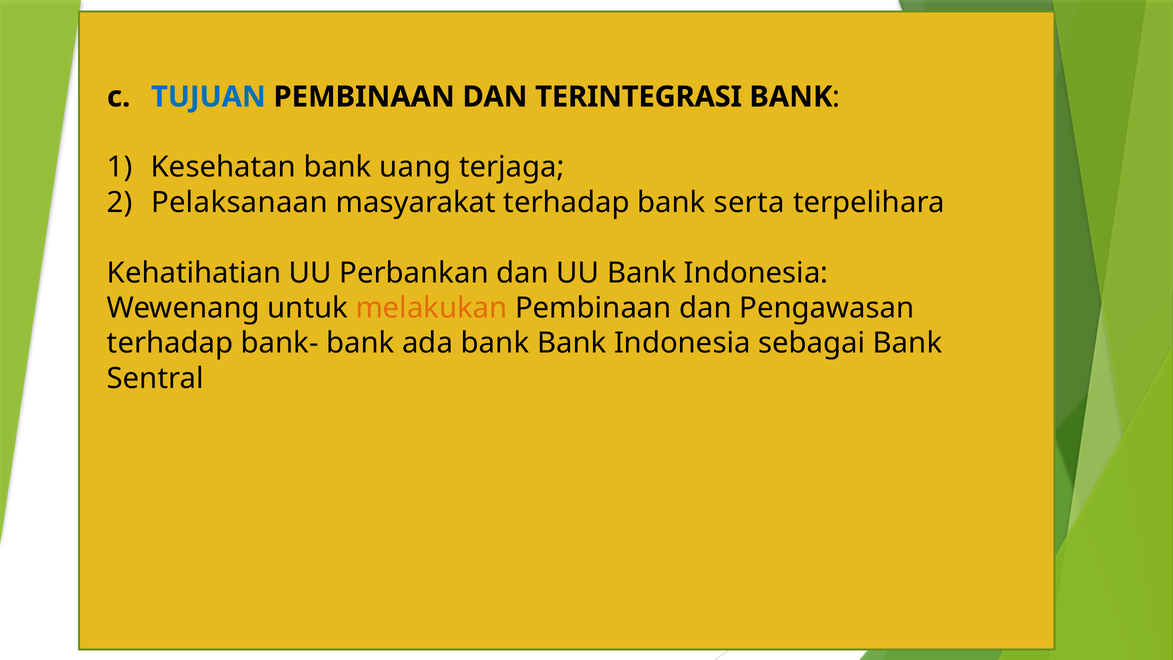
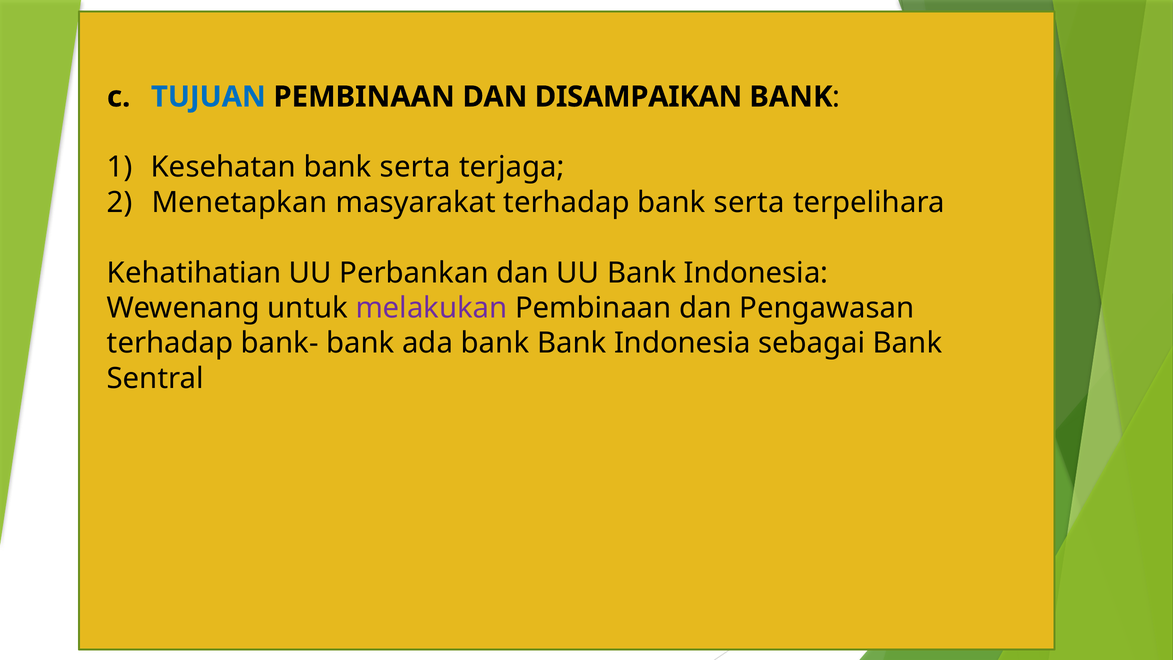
TERINTEGRASI: TERINTEGRASI -> DISAMPAIKAN (639, 97)
Kesehatan bank uang: uang -> serta (415, 167)
Pelaksanaan: Pelaksanaan -> Menetapkan (239, 202)
melakukan colour: orange -> purple (431, 308)
